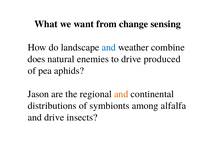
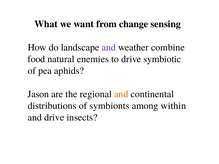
and colour: blue -> purple (109, 47)
does: does -> food (36, 59)
produced: produced -> symbiotic (162, 59)
alfalfa: alfalfa -> within (173, 106)
